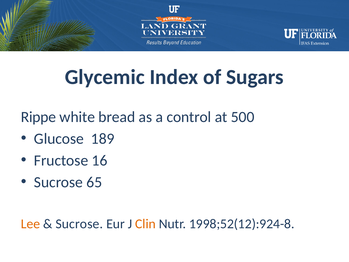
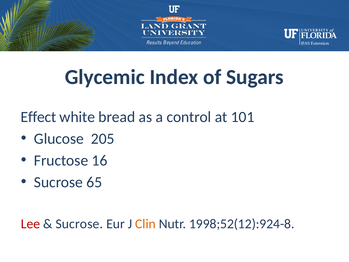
Rippe: Rippe -> Effect (38, 117)
500: 500 -> 101 (243, 117)
189: 189 -> 205 (103, 139)
Lee colour: orange -> red (30, 224)
